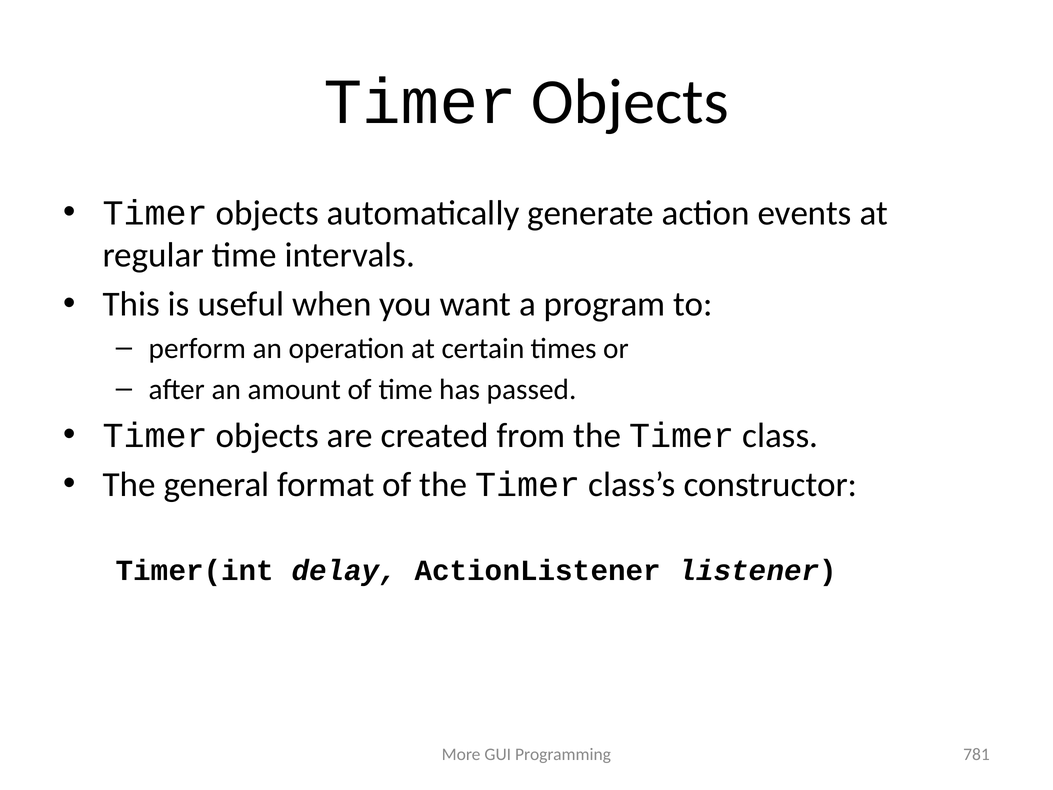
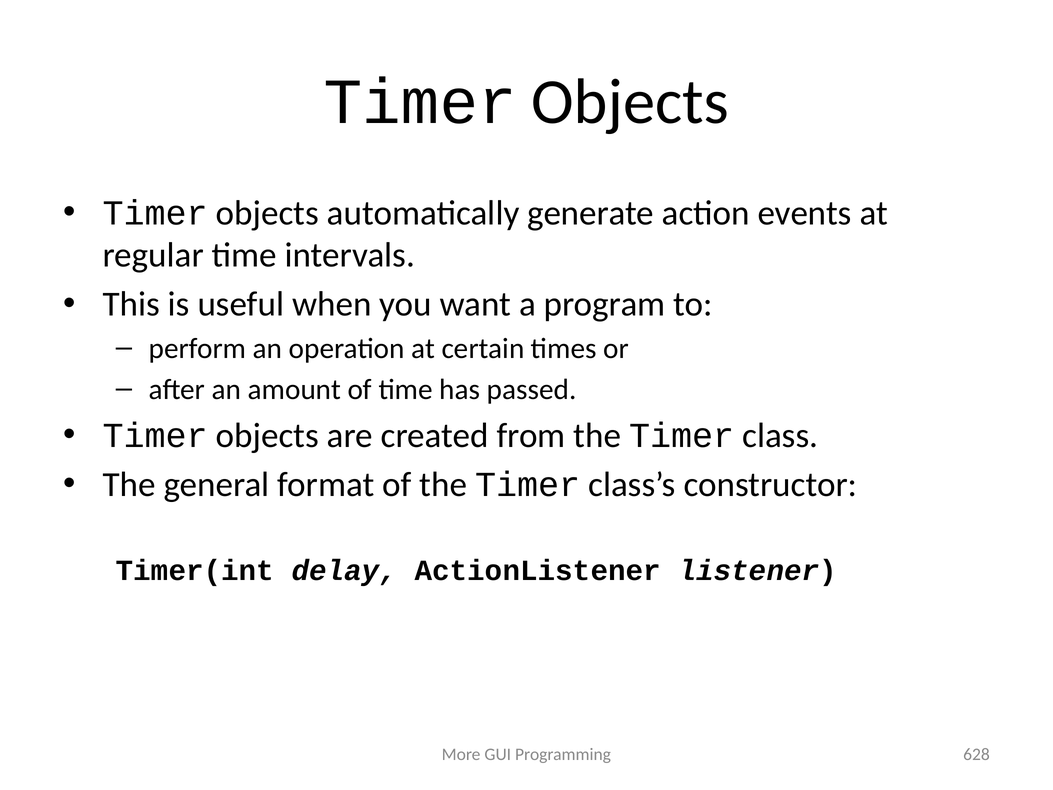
781: 781 -> 628 (976, 754)
